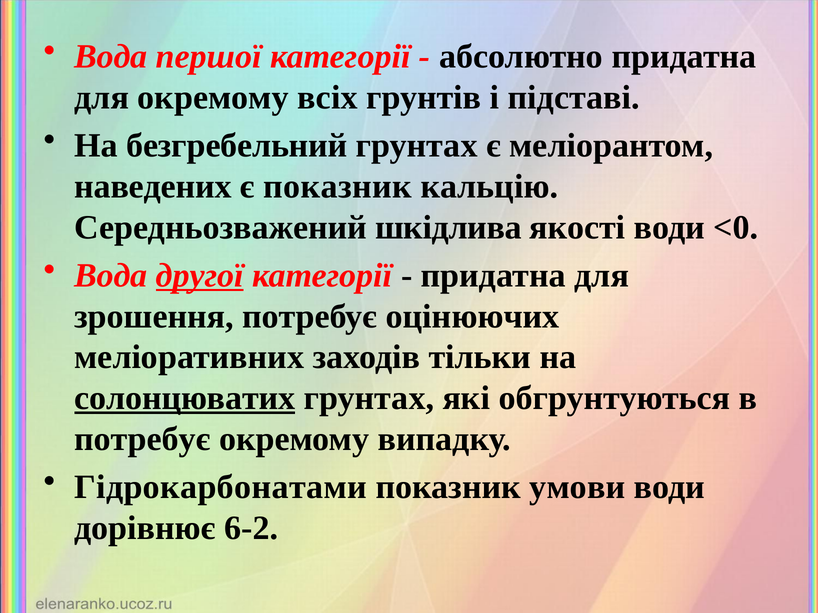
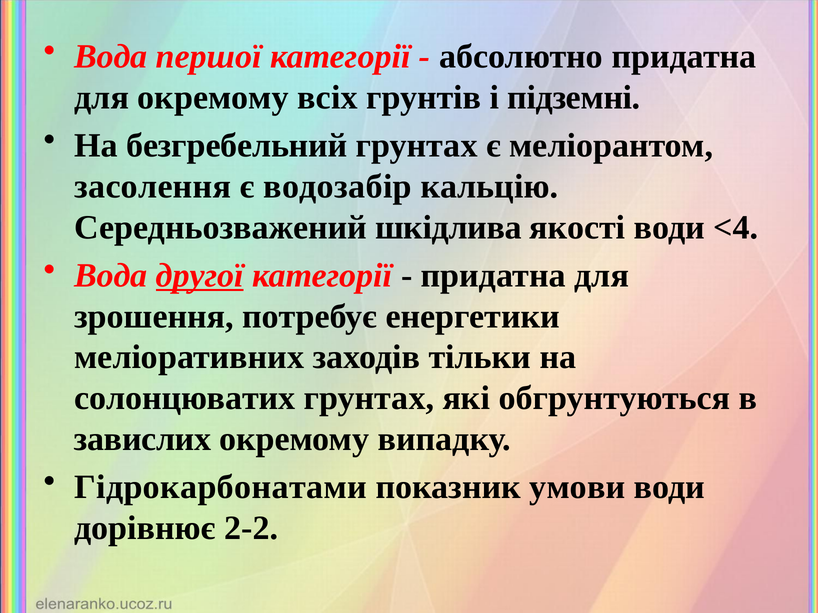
підставі: підставі -> підземні (574, 98)
наведених: наведених -> засолення (153, 187)
є показник: показник -> водозабір (338, 187)
<0: <0 -> <4 (736, 228)
оцінюючих: оцінюючих -> енергетики (473, 317)
солонцюватих underline: present -> none (185, 398)
потребує: потребує -> завислих (143, 439)
6-2: 6-2 -> 2-2 (251, 528)
